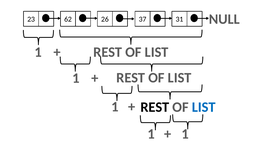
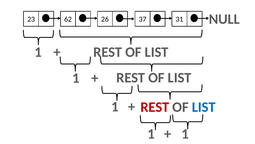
REST colour: black -> red (155, 107)
